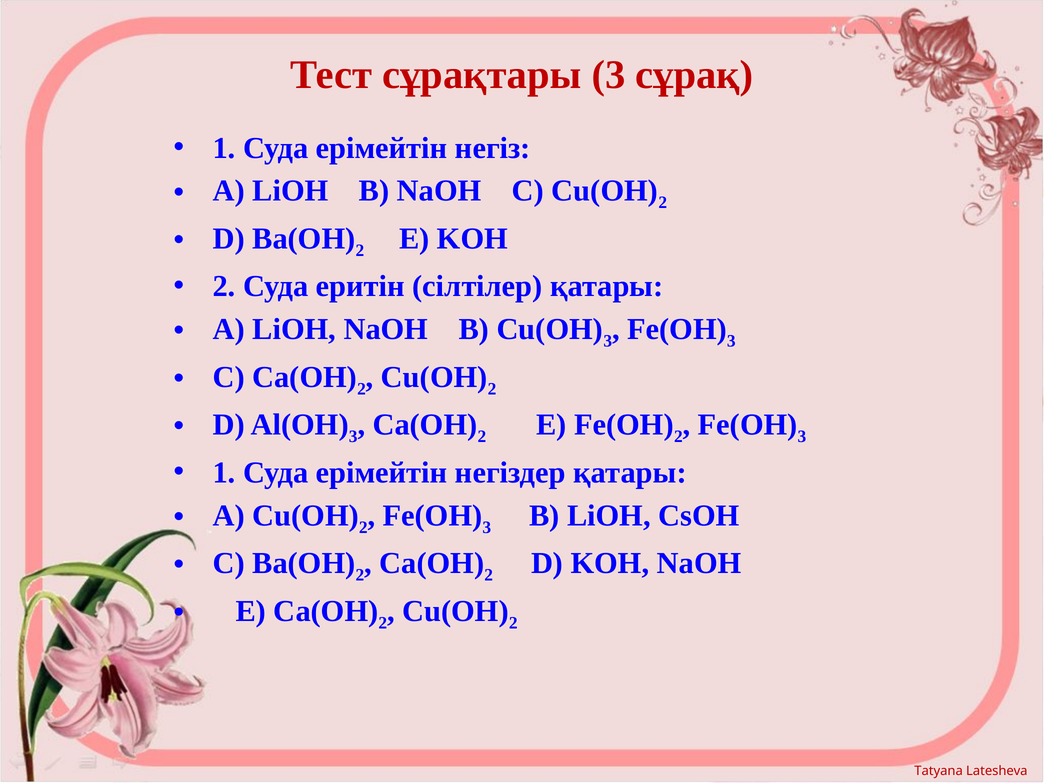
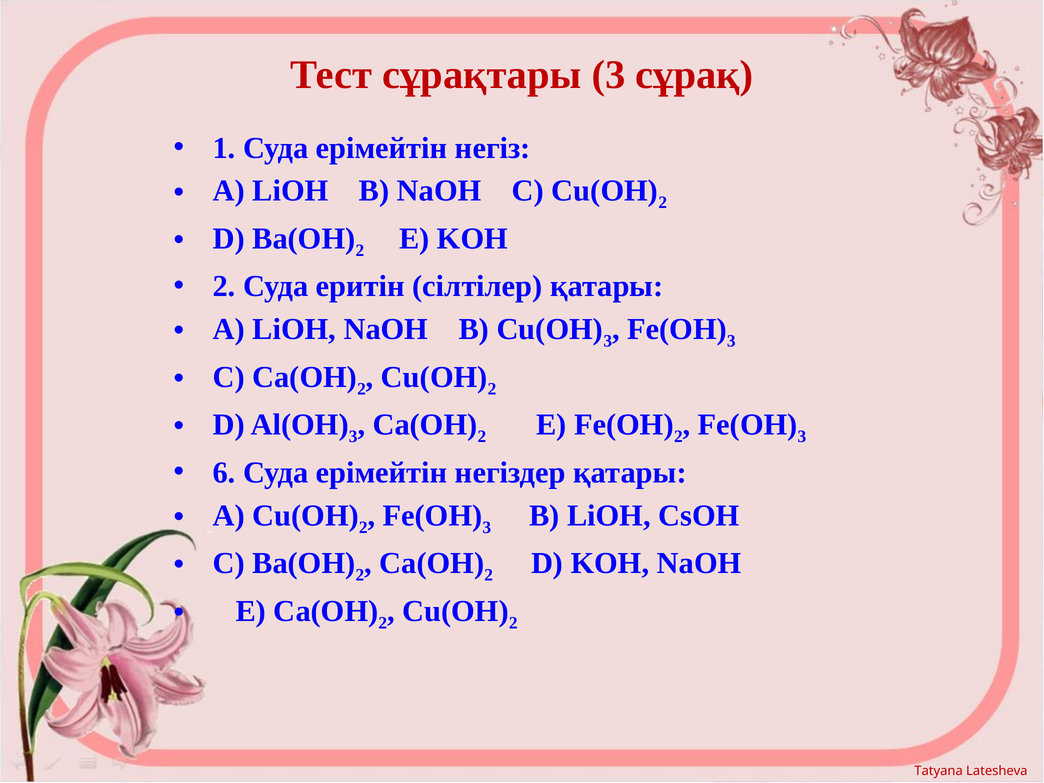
1: 1 -> 6 (224, 473)
